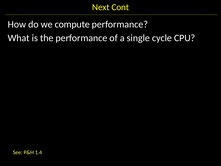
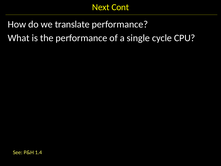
compute: compute -> translate (72, 24)
